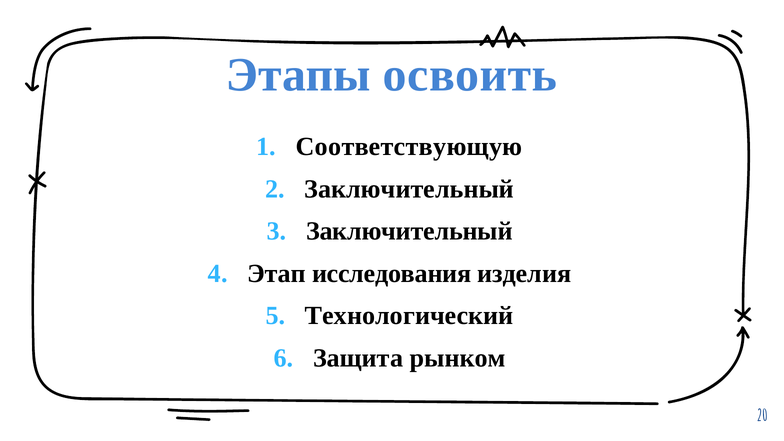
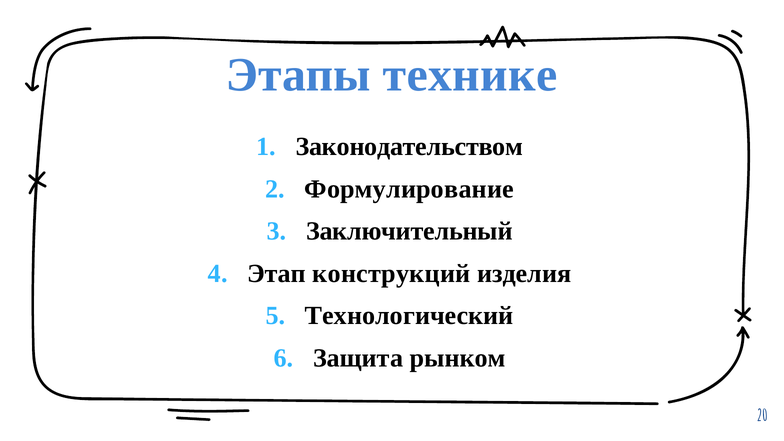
освоить: освоить -> технике (470, 75)
Соответствующую: Соответствующую -> Законодательством (409, 147)
Заключительный: Заключительный -> Формулирование (409, 189)
исследования: исследования -> конструкций (391, 274)
